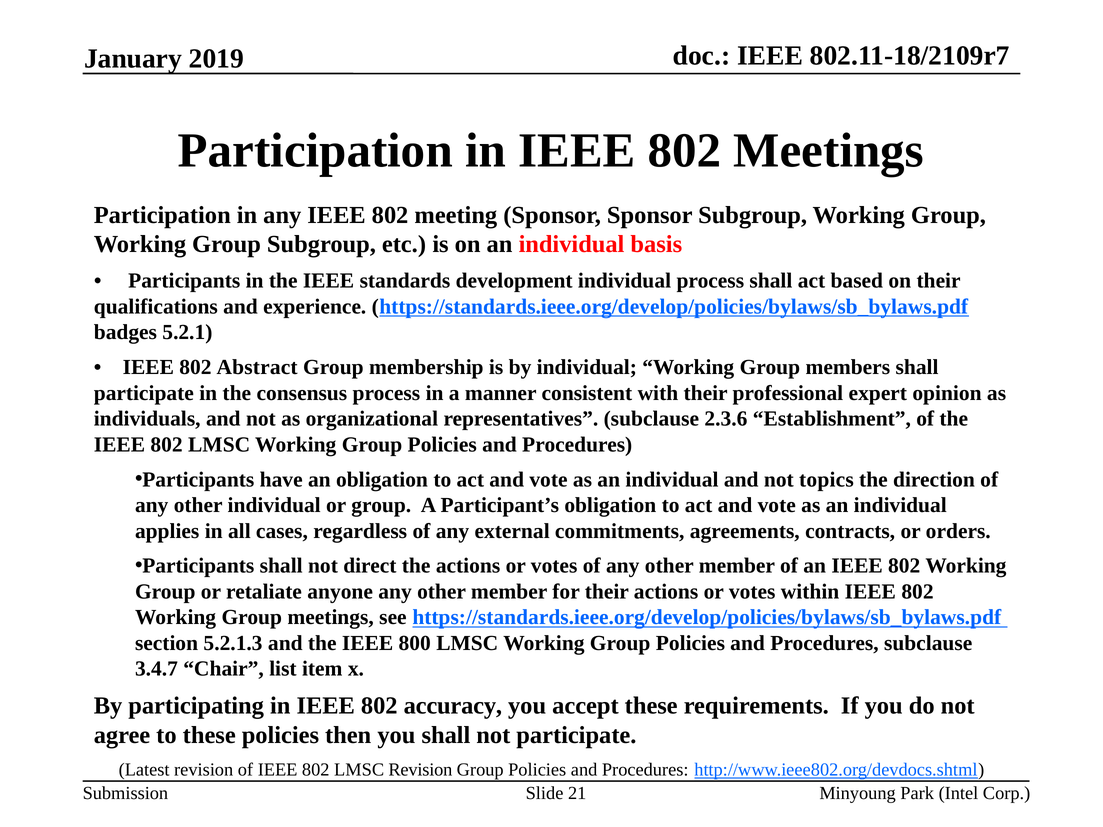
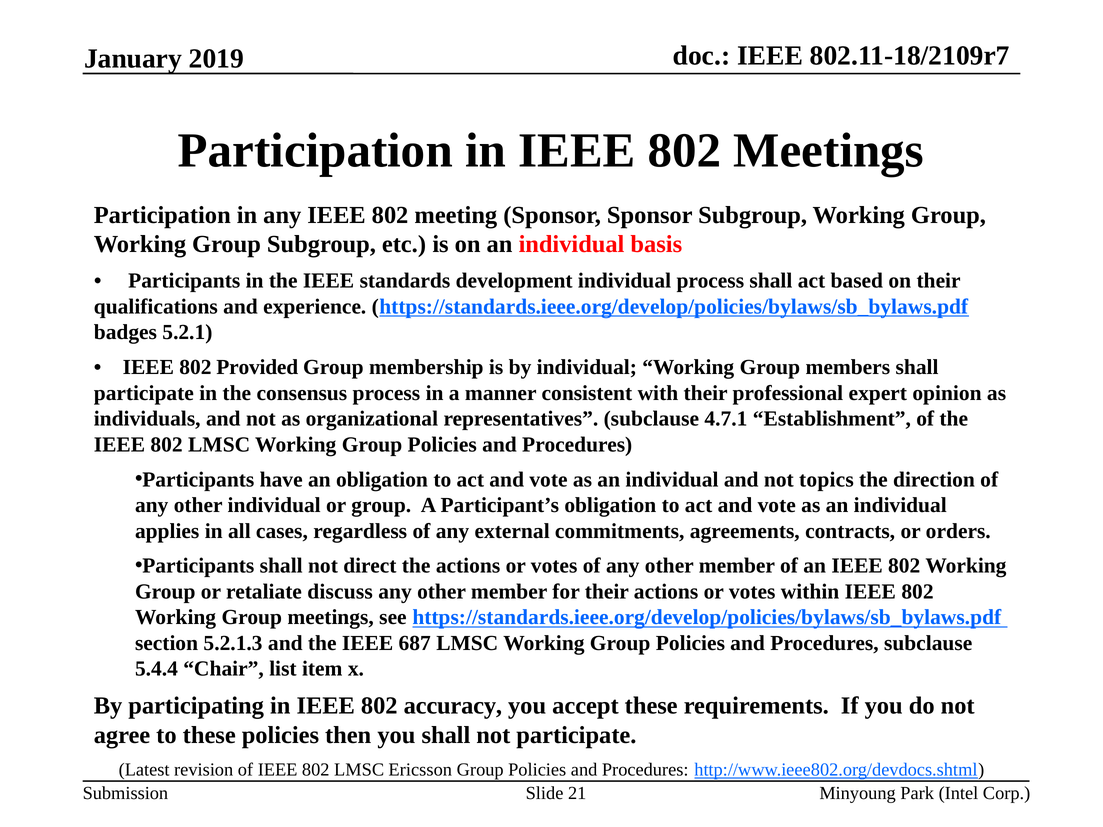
Abstract: Abstract -> Provided (257, 367)
2.3.6: 2.3.6 -> 4.7.1 (726, 419)
anyone: anyone -> discuss (340, 592)
800: 800 -> 687 (415, 643)
3.4.7: 3.4.7 -> 5.4.4 (156, 669)
LMSC Revision: Revision -> Ericsson (420, 770)
